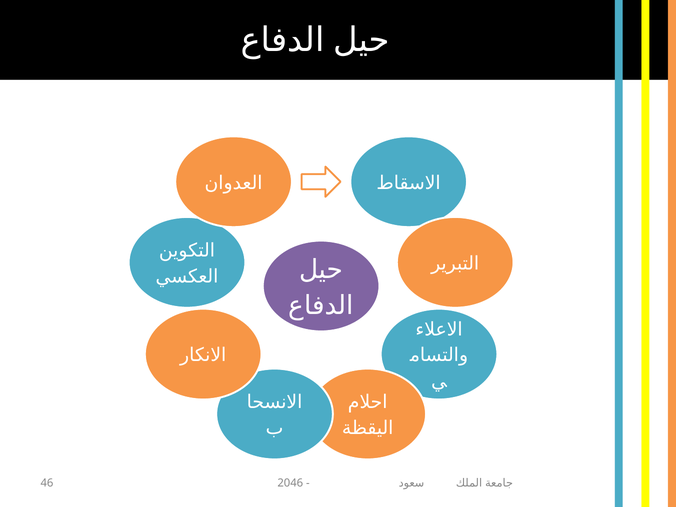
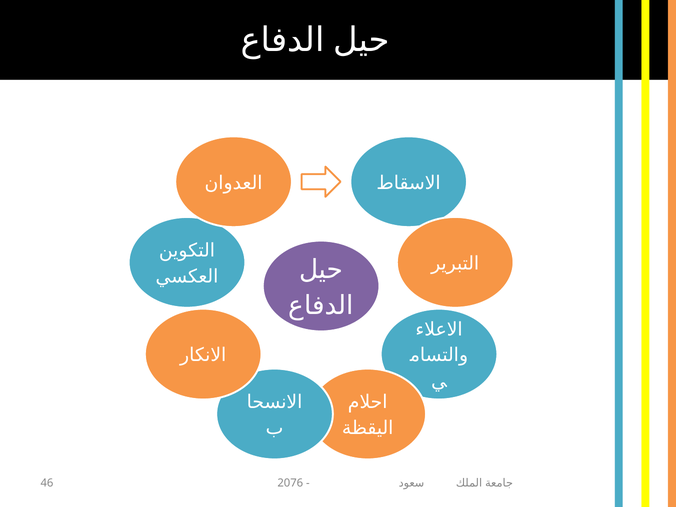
2046: 2046 -> 2076 (290, 483)
